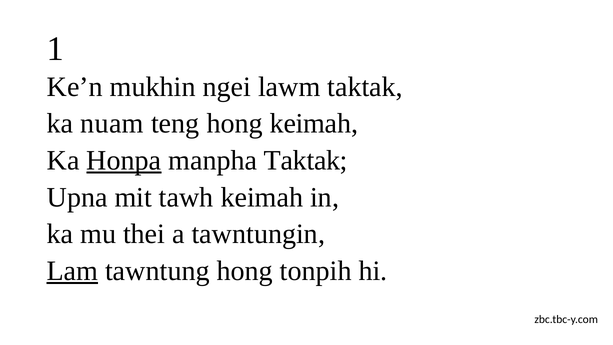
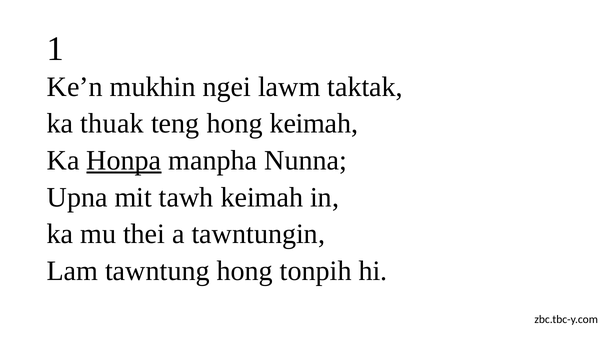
nuam: nuam -> thuak (112, 124)
manpha Taktak: Taktak -> Nunna (306, 160)
Lam underline: present -> none (72, 271)
